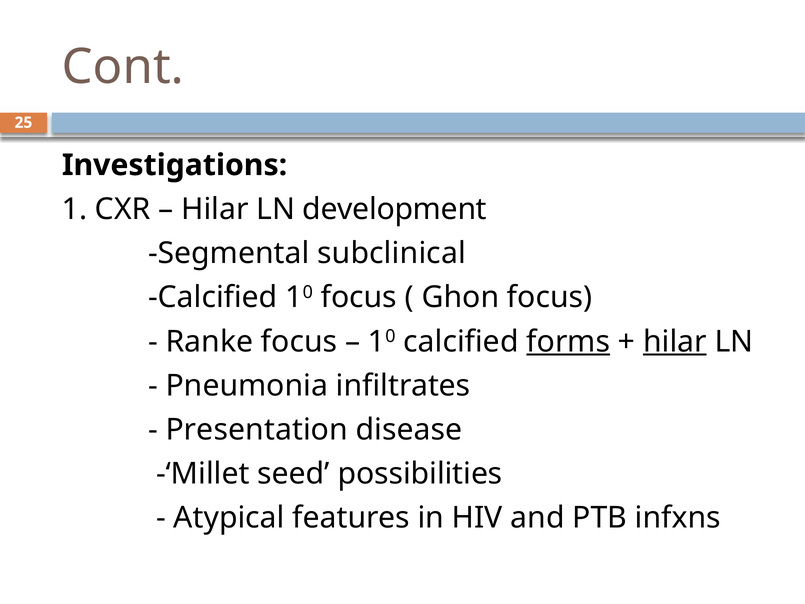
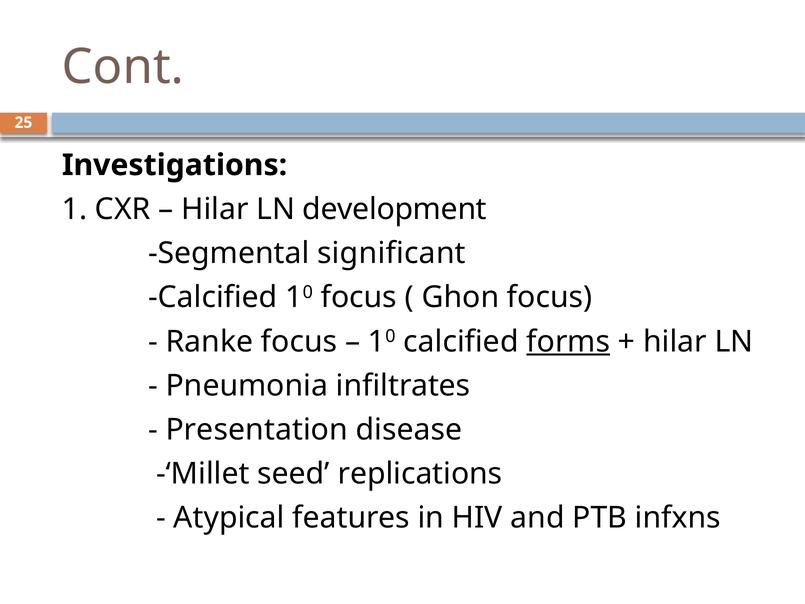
subclinical: subclinical -> significant (392, 253)
hilar underline: present -> none (675, 341)
possibilities: possibilities -> replications (420, 474)
